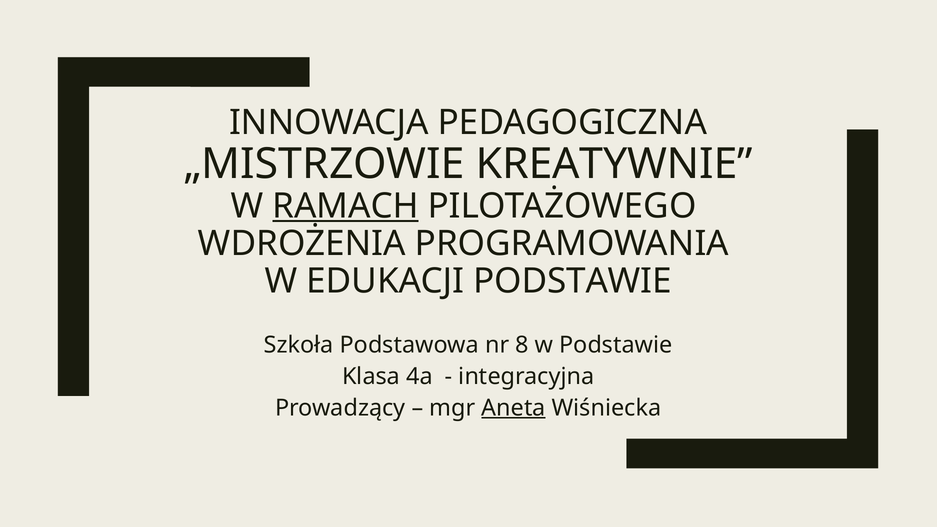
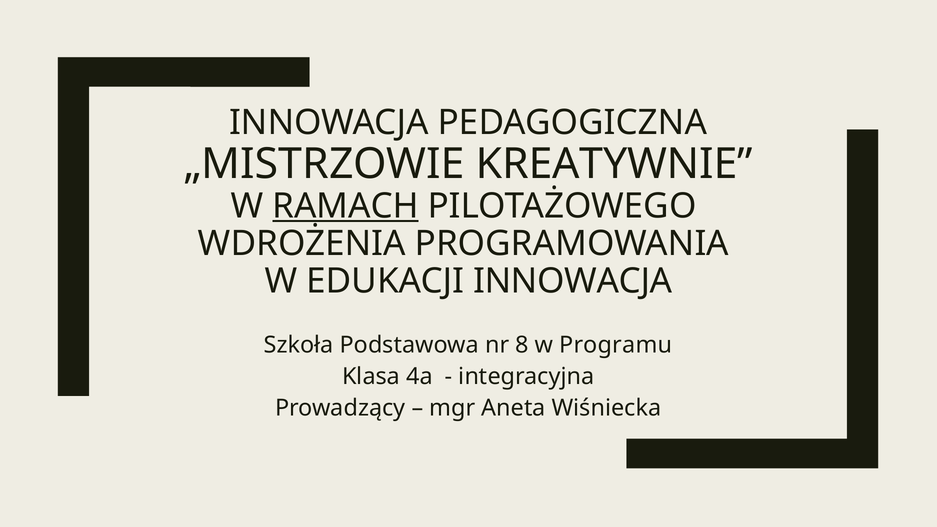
EDUKACJI PODSTAWIE: PODSTAWIE -> INNOWACJA (573, 281)
w Podstawie: Podstawie -> Programu (616, 345)
Aneta underline: present -> none (513, 408)
